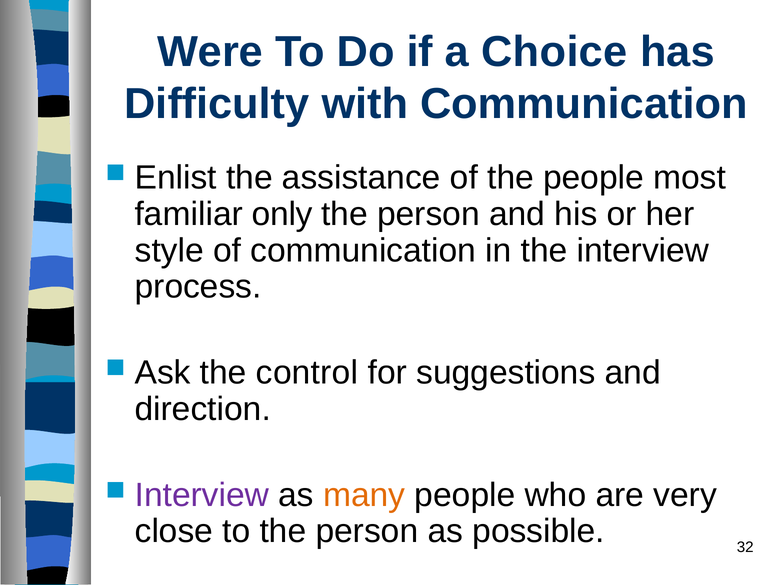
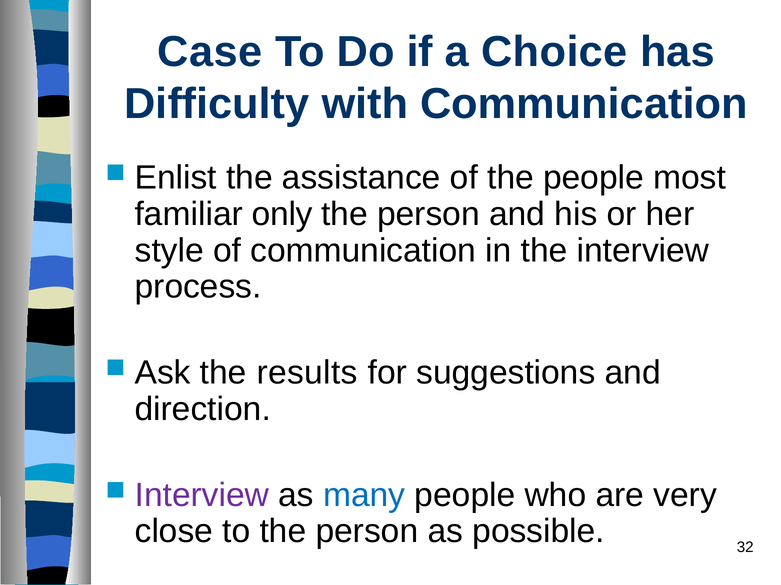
Were: Were -> Case (210, 52)
control: control -> results (307, 373)
many colour: orange -> blue (364, 496)
